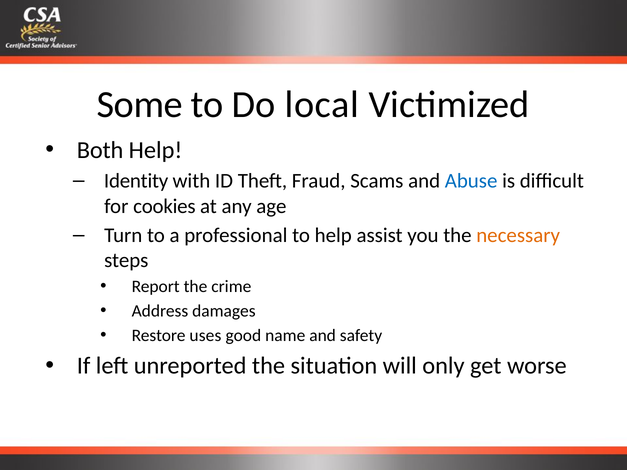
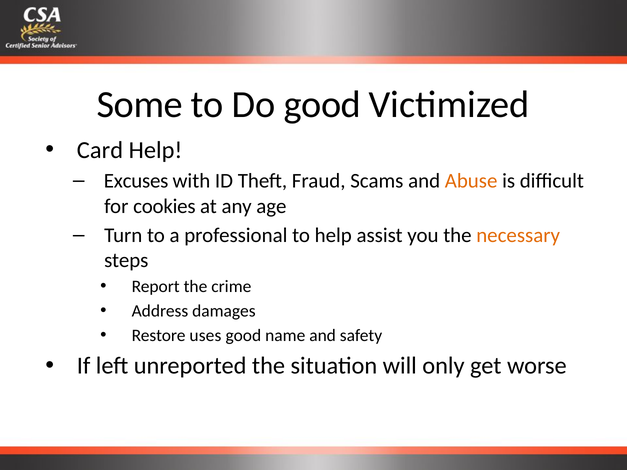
Do local: local -> good (322, 105)
Both: Both -> Card (100, 150)
Identity: Identity -> Excuses (136, 181)
Abuse colour: blue -> orange (471, 181)
